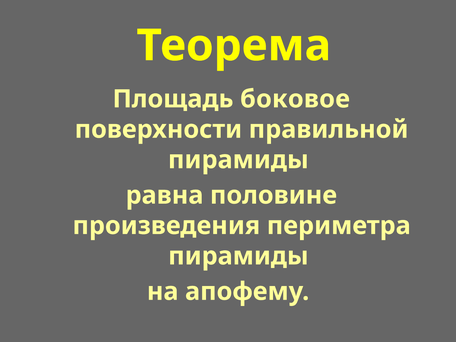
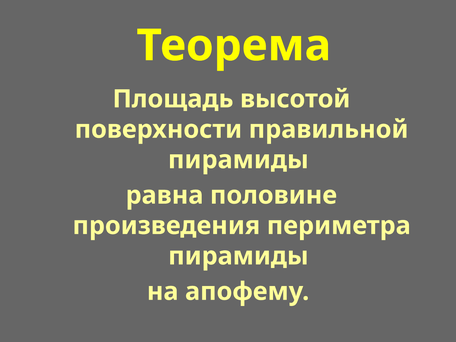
боковое: боковое -> высотой (295, 99)
